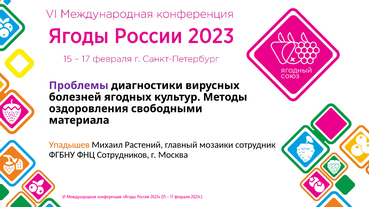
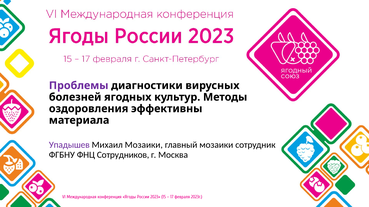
свободными: свободными -> эффективны (167, 109)
Упадышев colour: orange -> purple (69, 145)
Михаил Растений: Растений -> Мозаики (144, 145)
